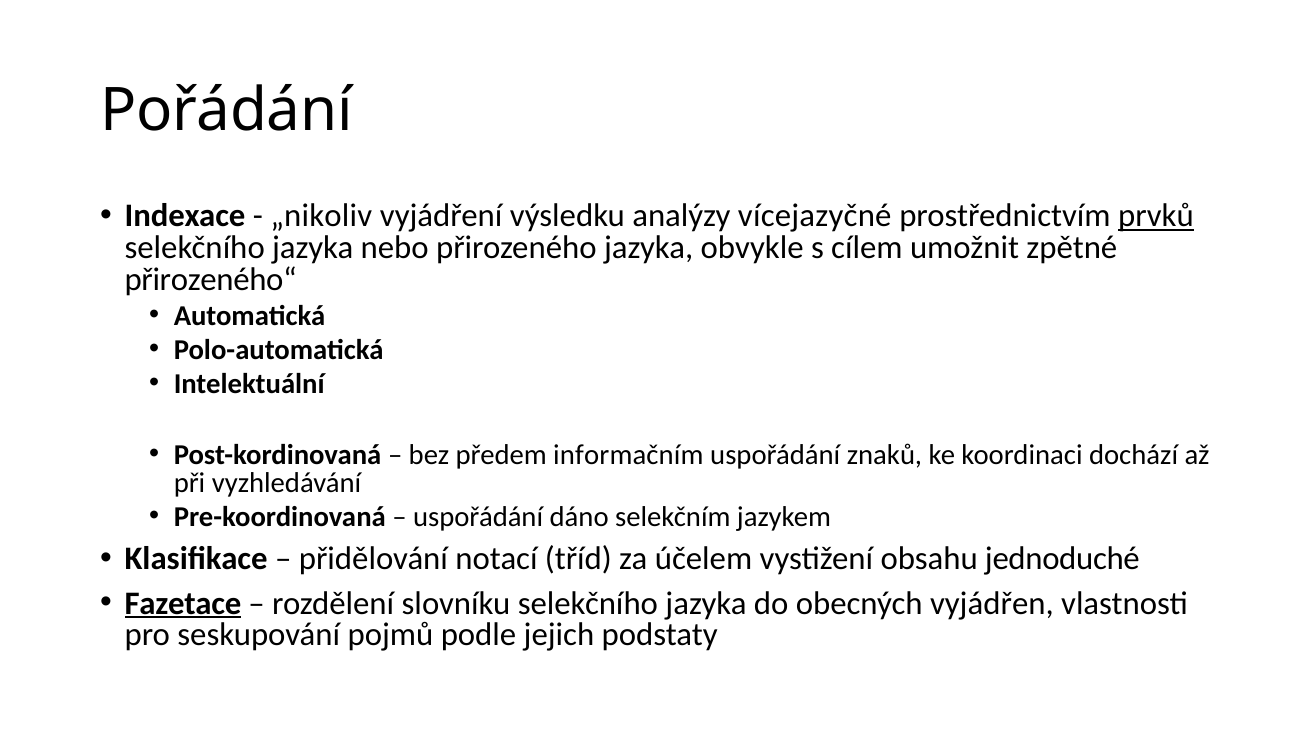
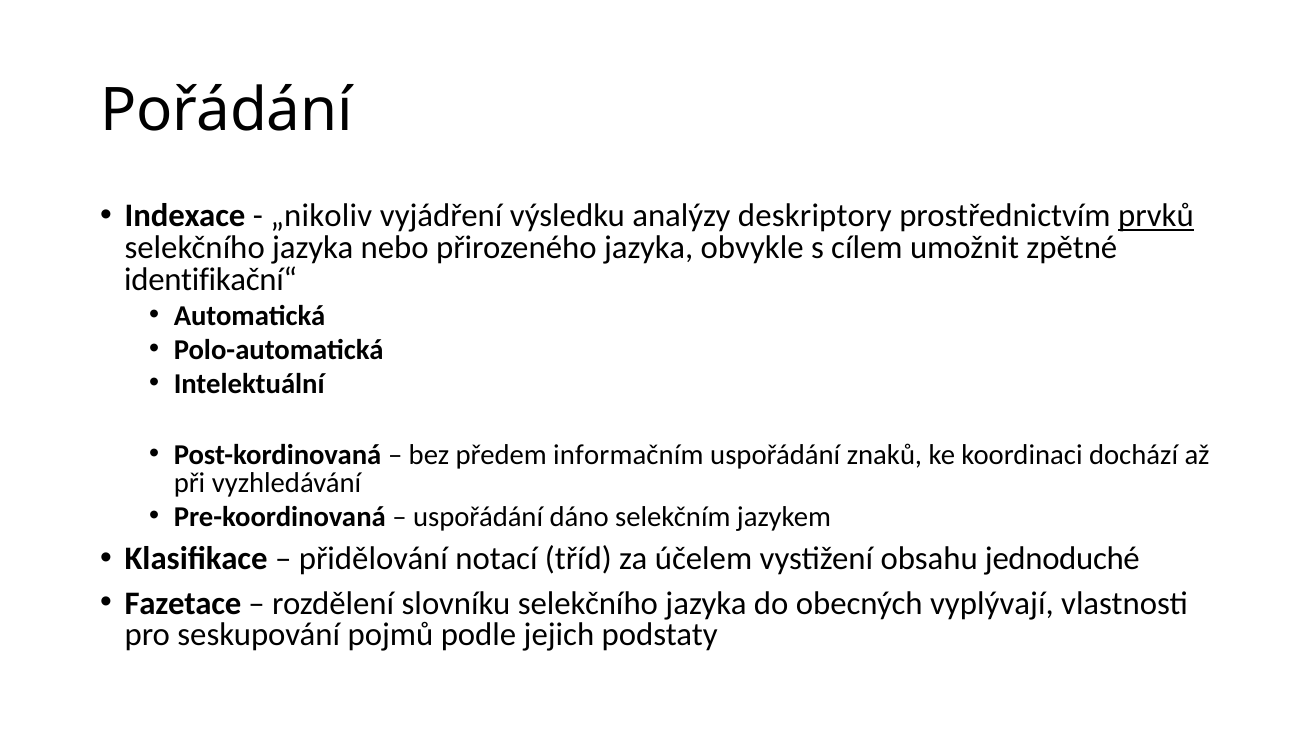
vícejazyčné: vícejazyčné -> deskriptory (815, 216)
přirozeného“: přirozeného“ -> identifikační“ (211, 280)
Fazetace underline: present -> none (183, 603)
vyjádřen: vyjádřen -> vyplývají (992, 603)
